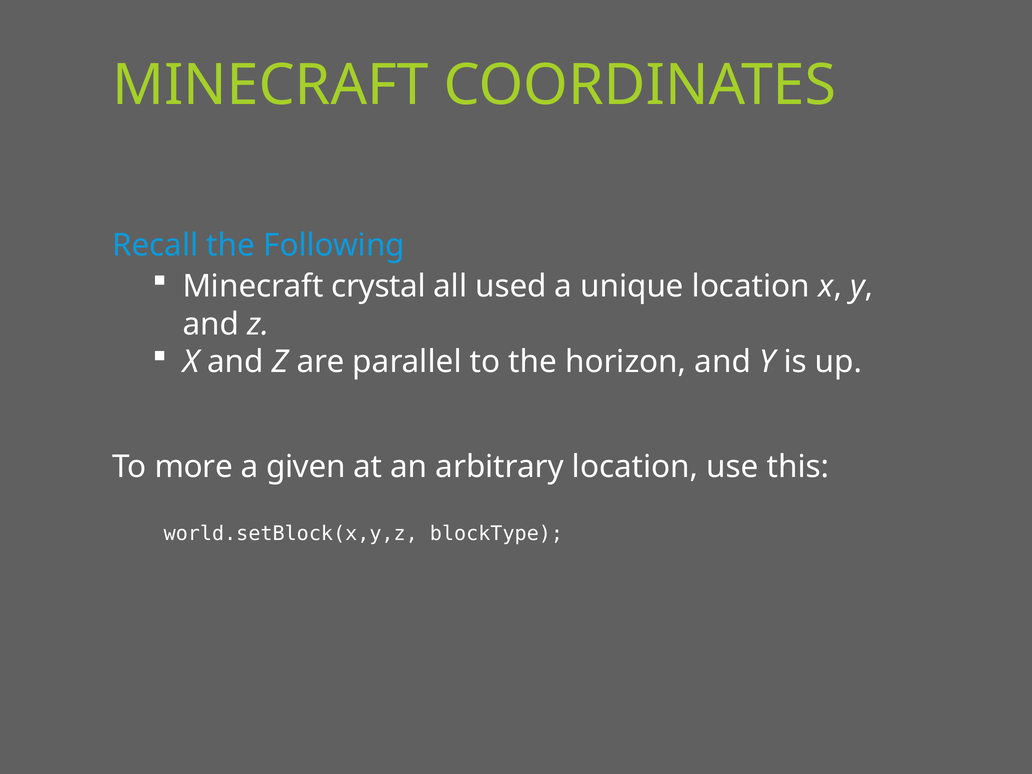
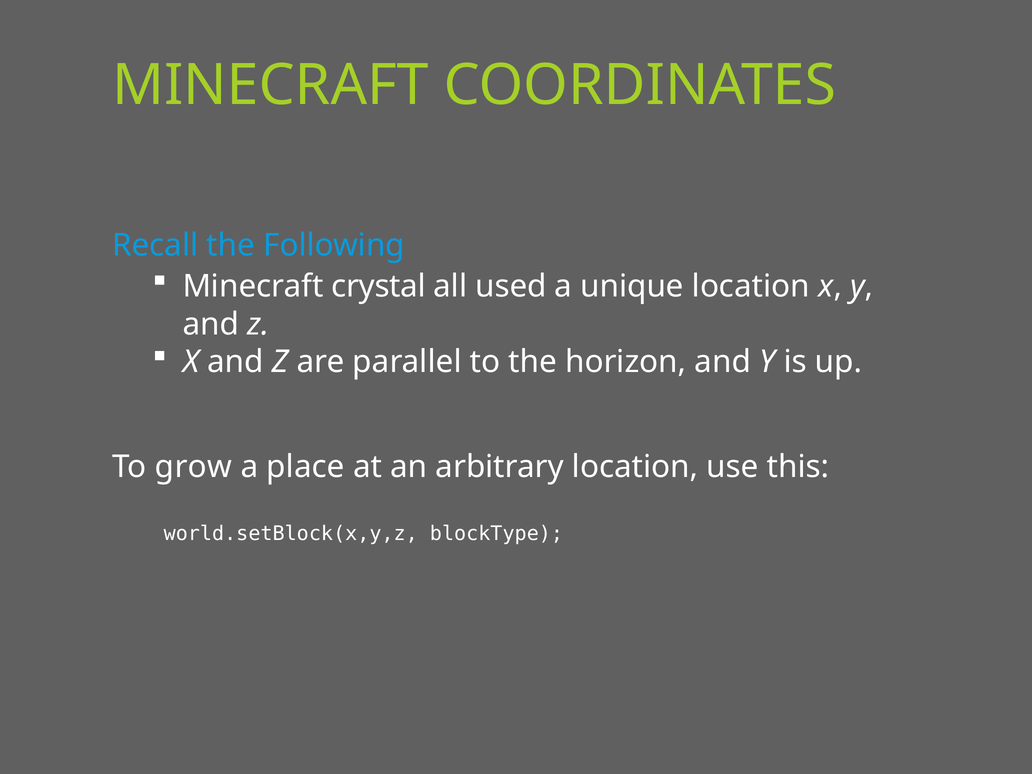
more: more -> grow (193, 467)
given: given -> place (306, 467)
